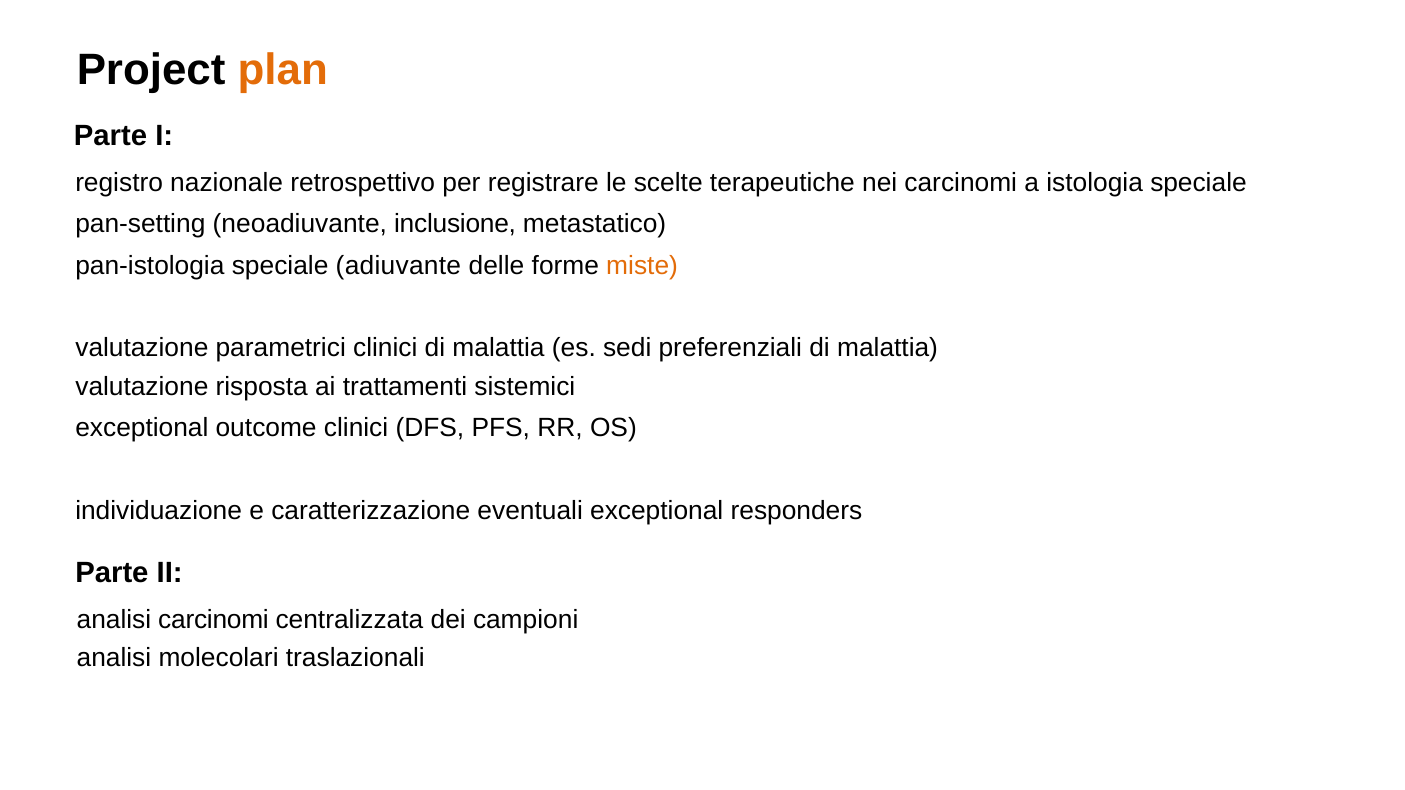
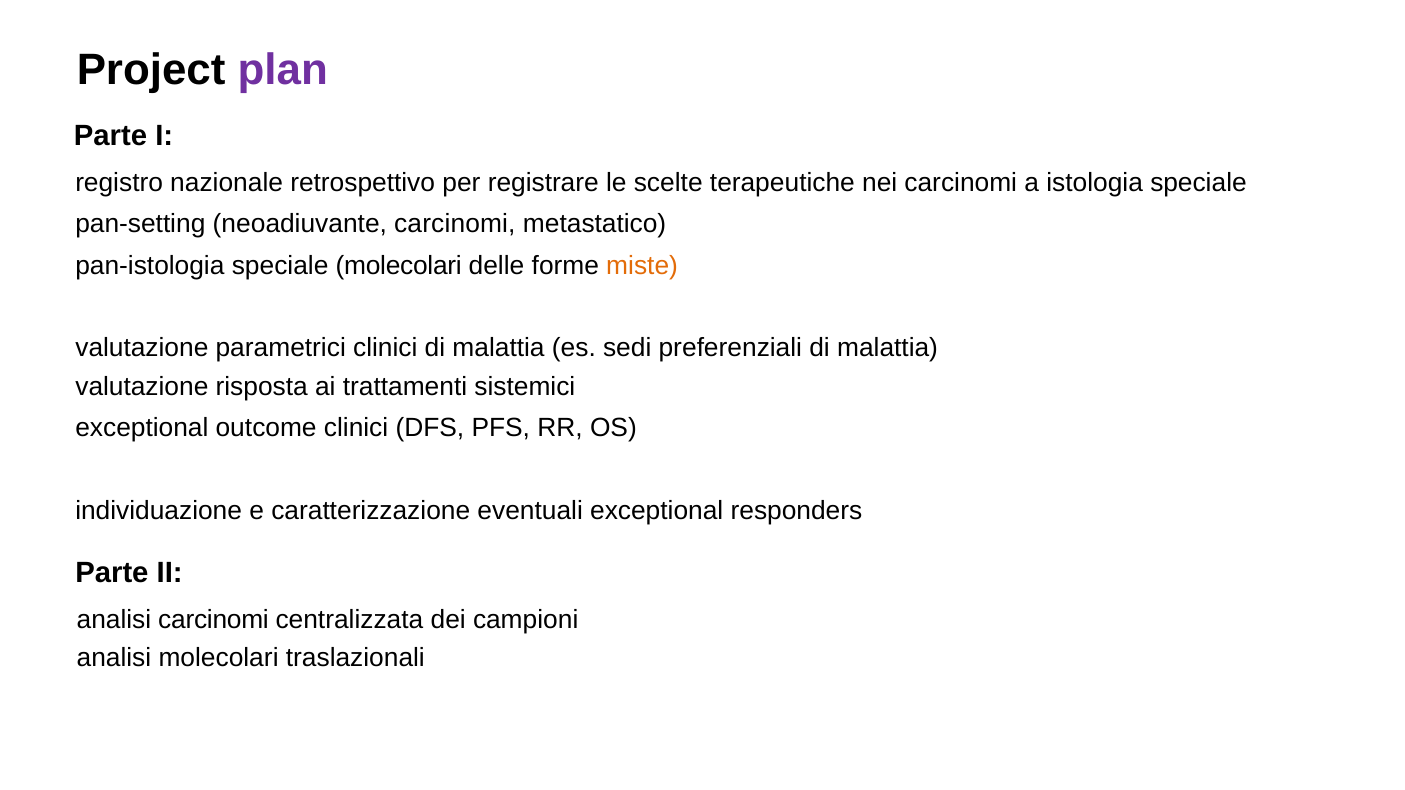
plan colour: orange -> purple (283, 70)
neoadiuvante inclusione: inclusione -> carcinomi (455, 224)
speciale adiuvante: adiuvante -> molecolari (399, 266)
